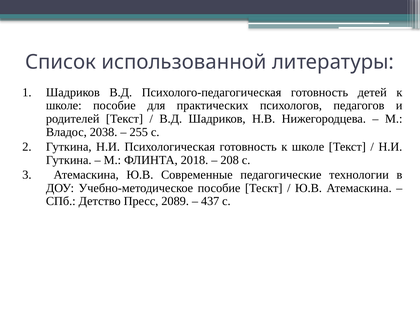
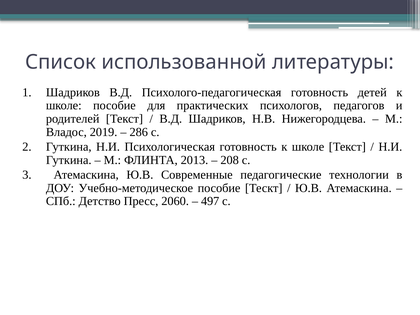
2038: 2038 -> 2019 (104, 132)
255: 255 -> 286 (139, 132)
2018: 2018 -> 2013 (194, 160)
2089: 2089 -> 2060 (175, 201)
437: 437 -> 497 (210, 201)
